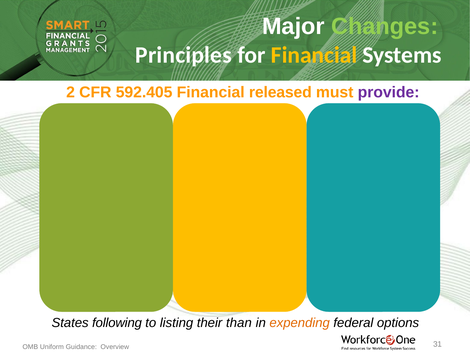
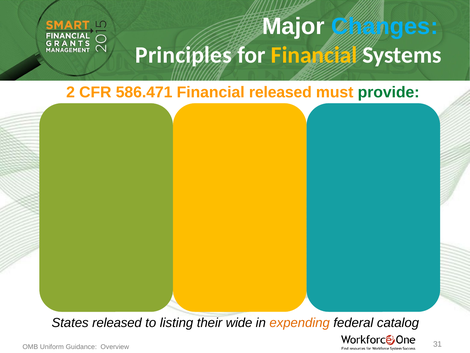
Changes colour: light green -> light blue (385, 26)
592.405: 592.405 -> 586.471 (144, 92)
provide colour: purple -> green (389, 92)
States following: following -> released (117, 322)
than: than -> wide (239, 322)
options: options -> catalog (398, 322)
